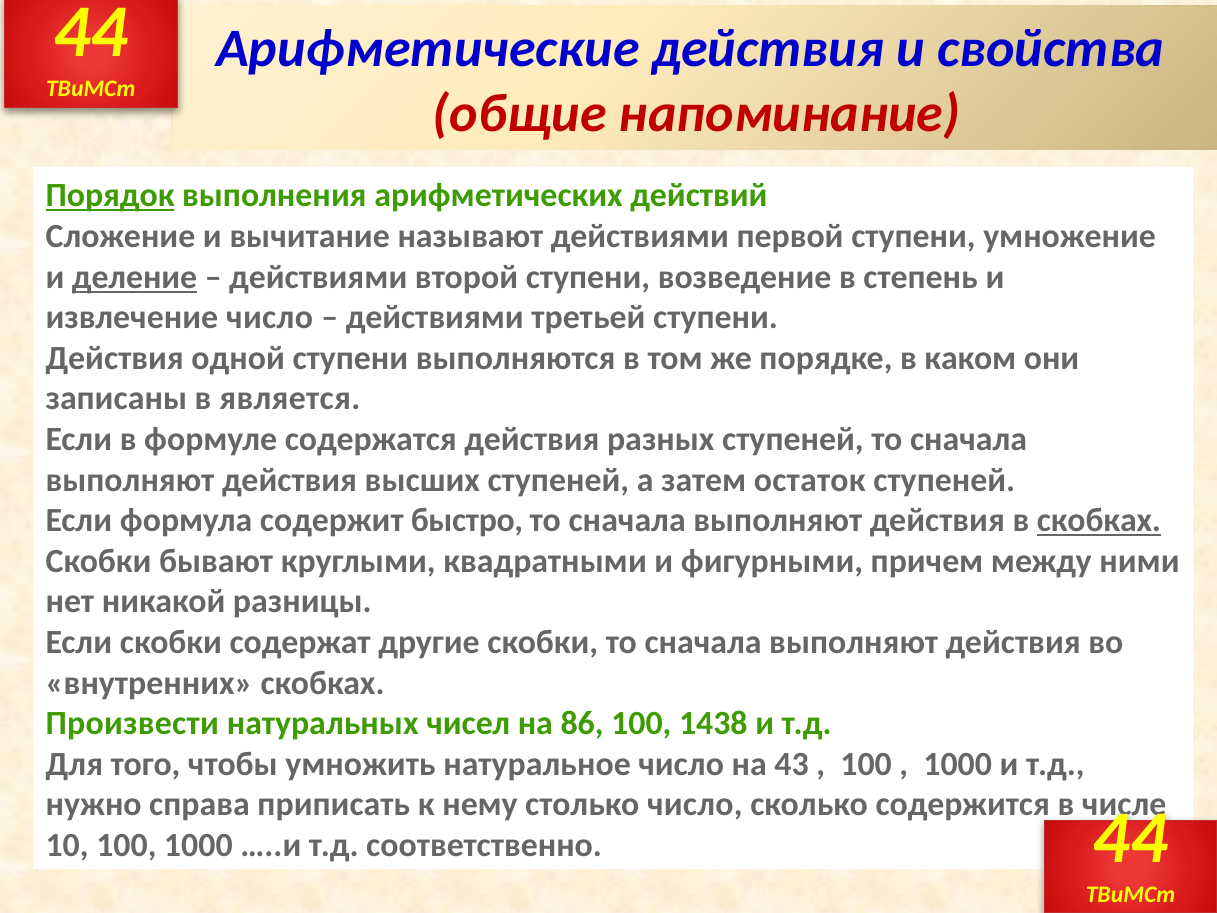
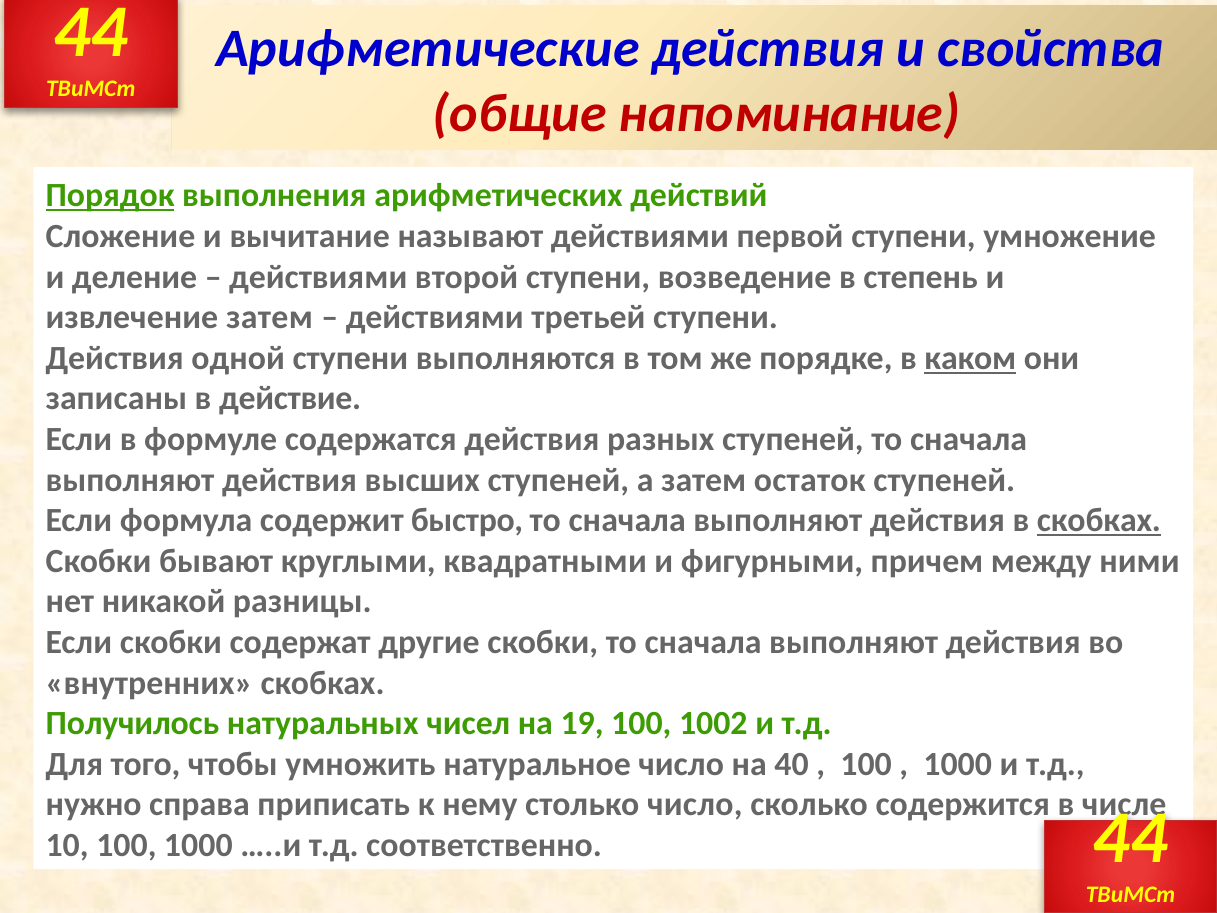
деление underline: present -> none (135, 277)
извлечение число: число -> затем (270, 317)
каком underline: none -> present (970, 358)
является: является -> действие (290, 399)
Произвести: Произвести -> Получилось (133, 723)
86: 86 -> 19 (582, 723)
1438: 1438 -> 1002 (713, 723)
43: 43 -> 40 (792, 764)
